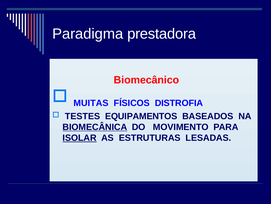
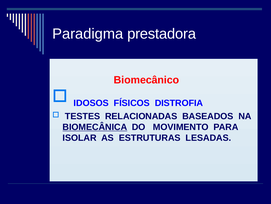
MUITAS: MUITAS -> IDOSOS (91, 103)
EQUIPAMENTOS: EQUIPAMENTOS -> RELACIONADAS (141, 116)
ISOLAR underline: present -> none (80, 137)
